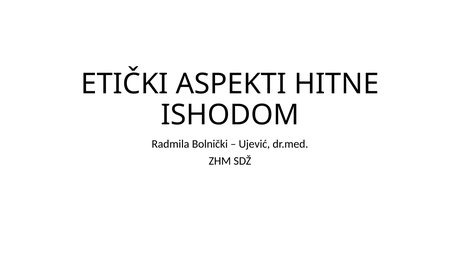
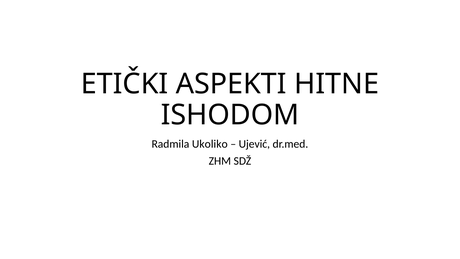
Bolnički: Bolnički -> Ukoliko (210, 144)
